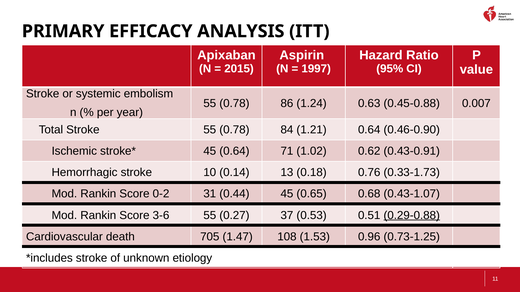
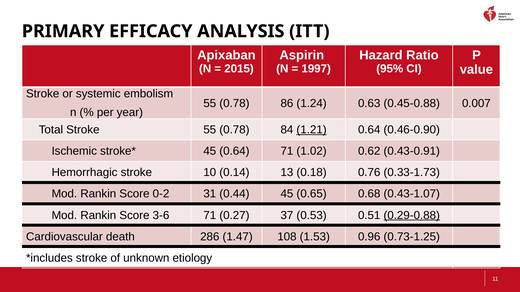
1.21 underline: none -> present (312, 130)
3-6 55: 55 -> 71 (210, 216)
705: 705 -> 286 (210, 237)
